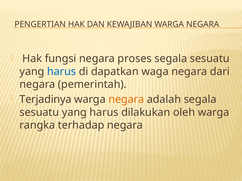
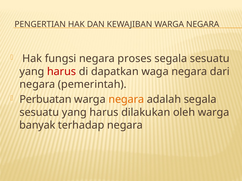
harus colour: blue -> red (62, 72)
Terjadinya: Terjadinya -> Perbuatan (46, 100)
rangka: rangka -> banyak (37, 126)
